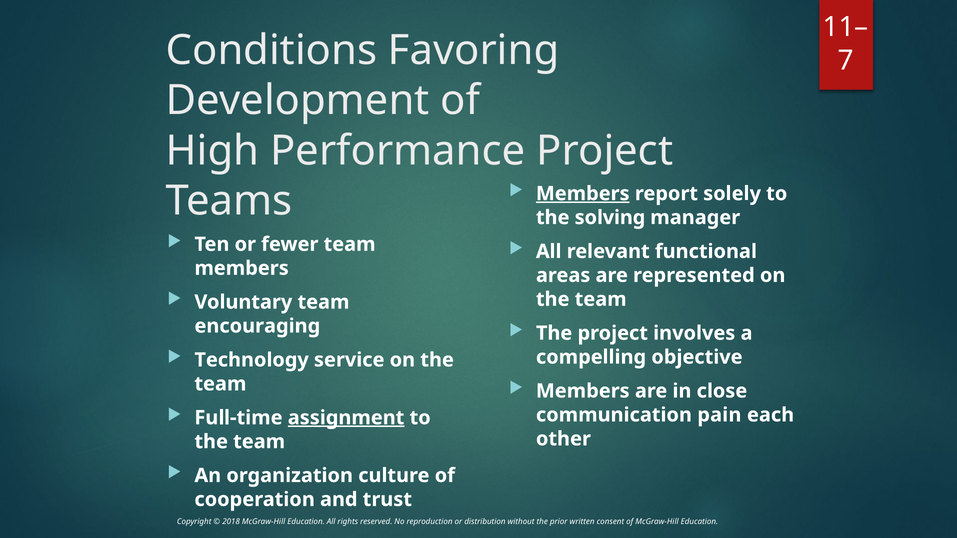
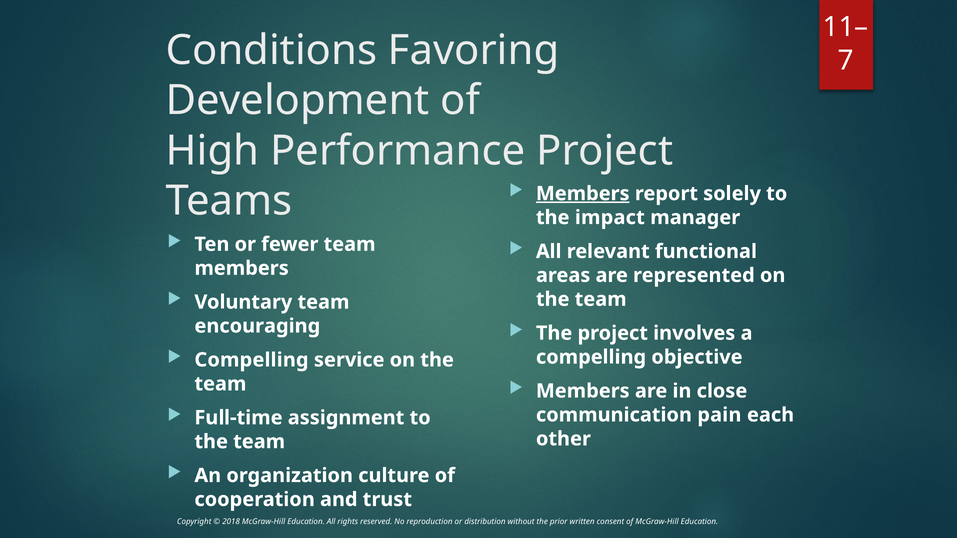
solving: solving -> impact (610, 218)
Technology: Technology -> Compelling (251, 360)
assignment underline: present -> none (346, 418)
